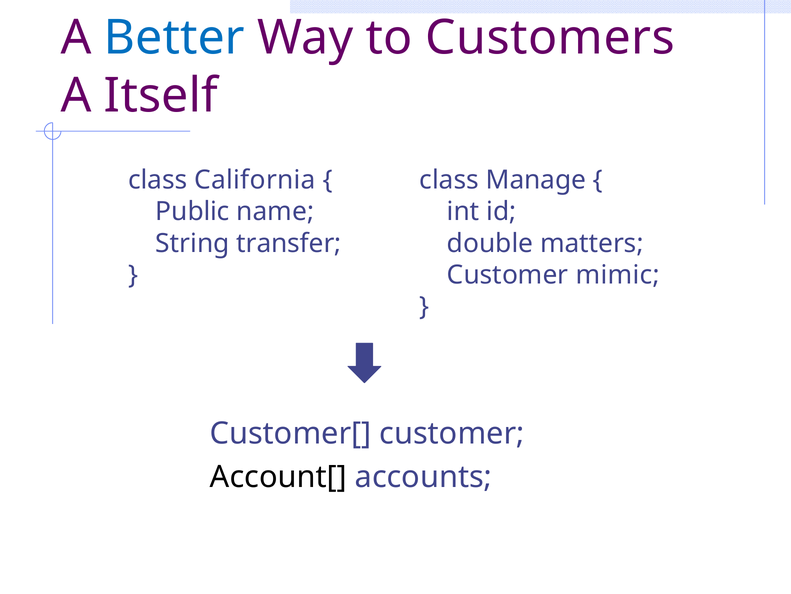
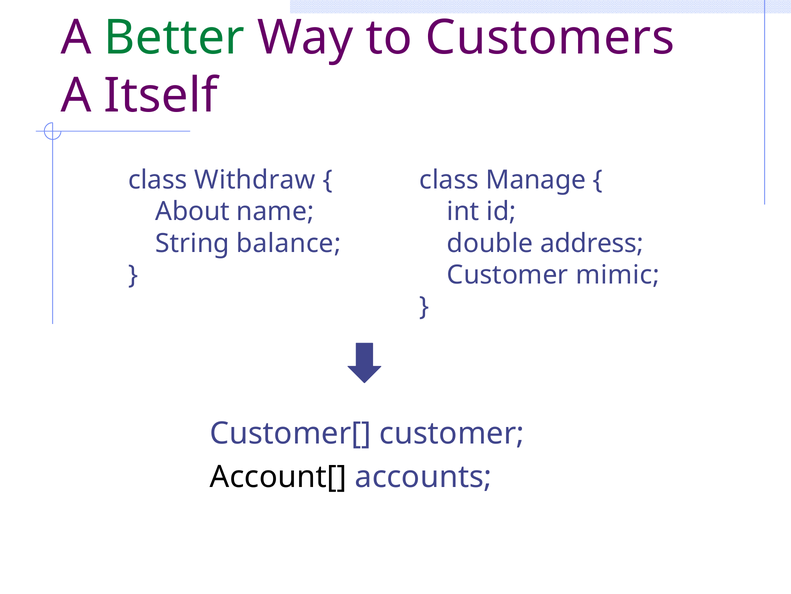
Better colour: blue -> green (174, 38)
California: California -> Withdraw (255, 180)
Public: Public -> About (193, 211)
transfer: transfer -> balance (289, 243)
matters: matters -> address (592, 243)
